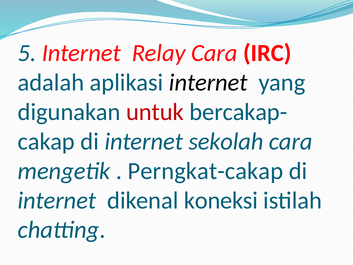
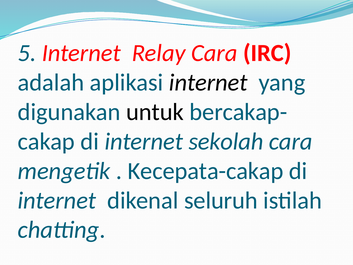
untuk colour: red -> black (155, 112)
Perngkat-cakap: Perngkat-cakap -> Kecepata-cakap (206, 171)
koneksi: koneksi -> seluruh (221, 200)
